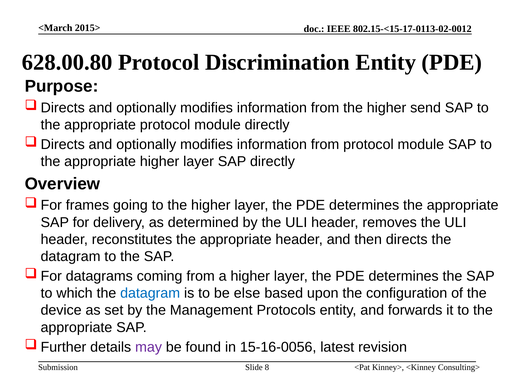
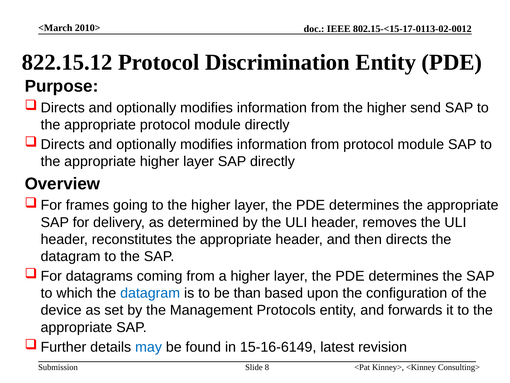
2015>: 2015> -> 2010> (88, 28)
628.00.80: 628.00.80 -> 822.15.12 (67, 62)
else: else -> than (247, 293)
may colour: purple -> blue (149, 347)
15-16-0056: 15-16-0056 -> 15-16-6149 (278, 347)
